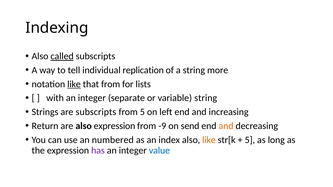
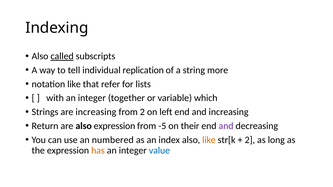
like underline: present -> none (74, 84)
that from: from -> refer (111, 84)
separate: separate -> together (126, 98)
variable string: string -> which (206, 98)
are subscripts: subscripts -> increasing (96, 112)
from 5: 5 -> 2 (142, 112)
-9: -9 -> -5 (162, 126)
send: send -> their (190, 126)
and colour: orange -> purple (226, 126)
5: 5 -> 2 (250, 140)
has colour: purple -> orange (98, 151)
